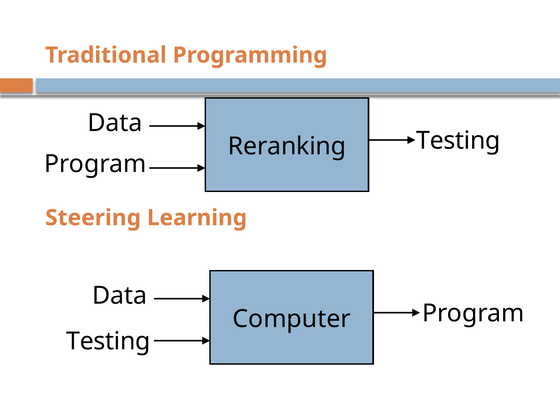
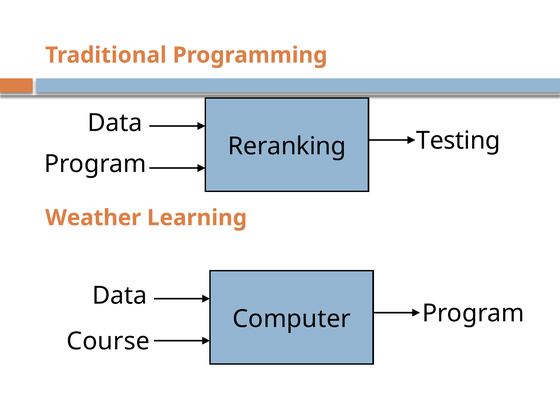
Steering: Steering -> Weather (93, 218)
Testing: Testing -> Course (108, 341)
